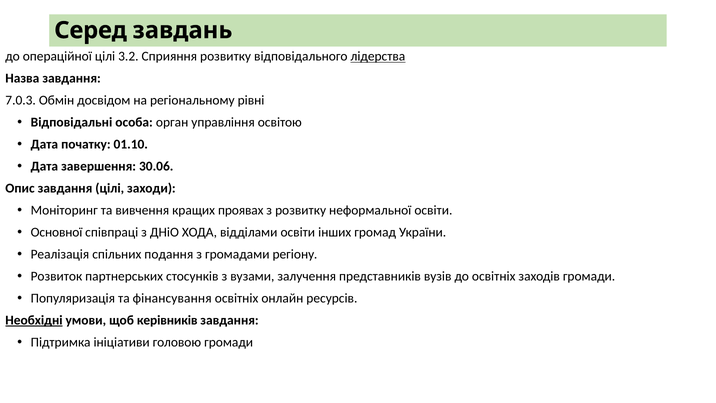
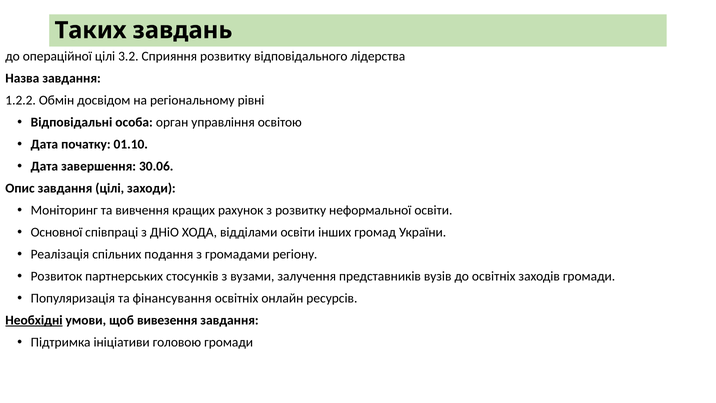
Серед: Серед -> Таких (91, 30)
лідерства underline: present -> none (378, 56)
7.0.3: 7.0.3 -> 1.2.2 (21, 100)
проявах: проявах -> рахунок (241, 210)
керівників: керівників -> вивезення (167, 320)
